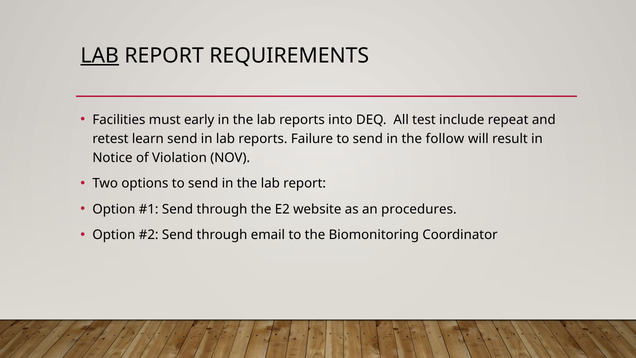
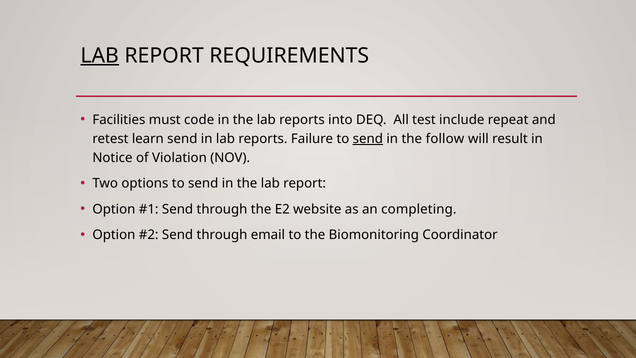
early: early -> code (199, 120)
send underline: none -> present (368, 139)
procedures: procedures -> completing (419, 209)
